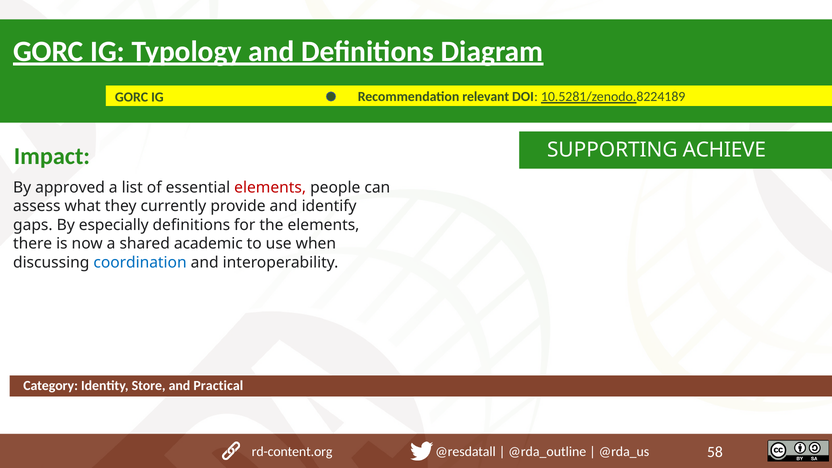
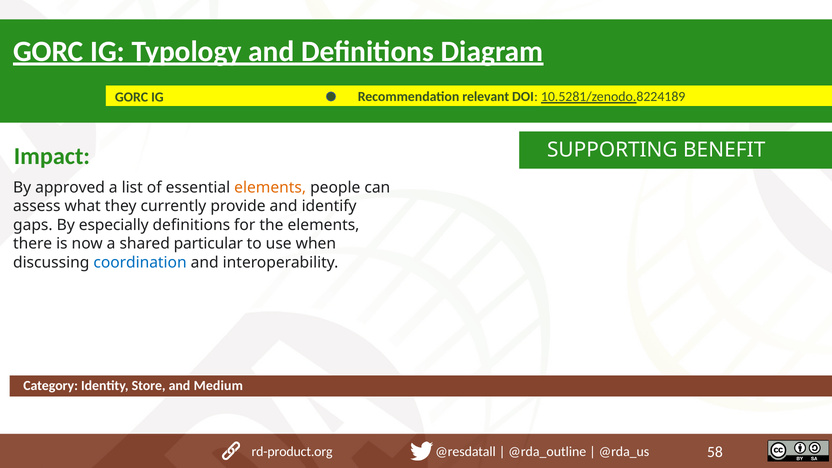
ACHIEVE: ACHIEVE -> BENEFIT (724, 150)
elements colour: red -> orange (270, 187)
academic: academic -> particular (208, 244)
Practical: Practical -> Medium (218, 386)
rd-content.org: rd-content.org -> rd-product.org (292, 452)
